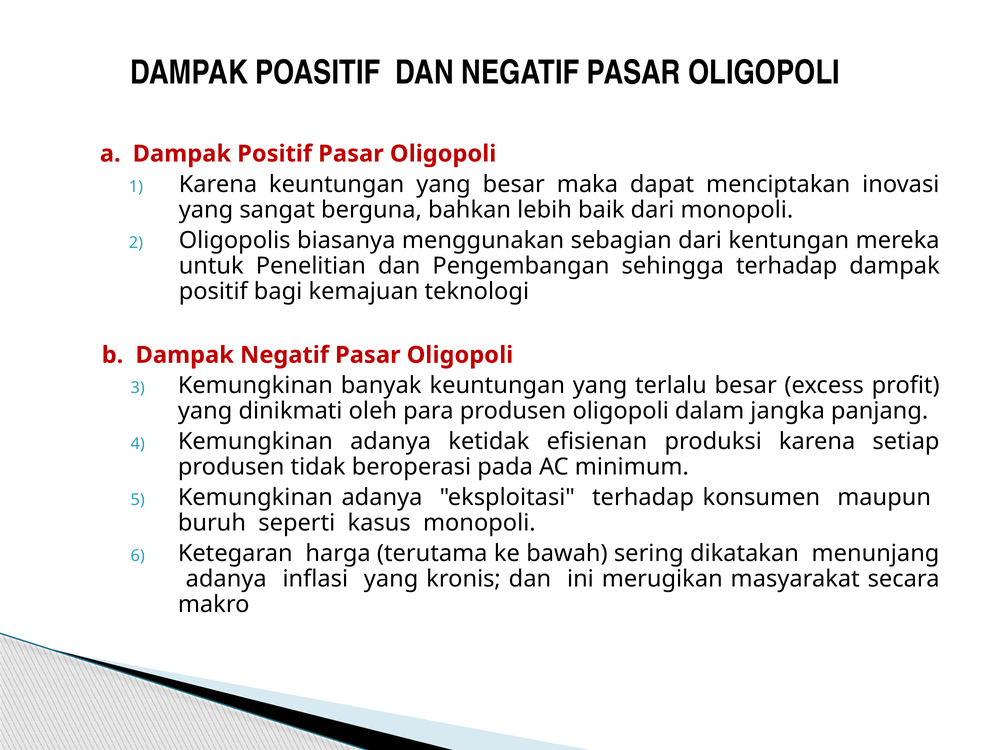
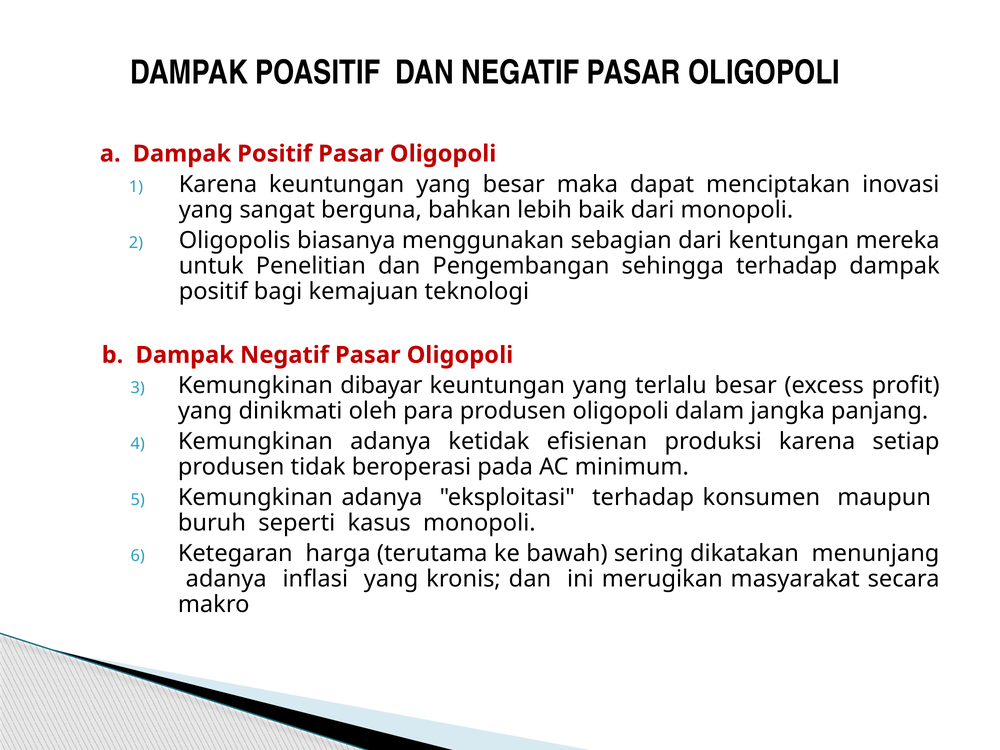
banyak: banyak -> dibayar (381, 386)
